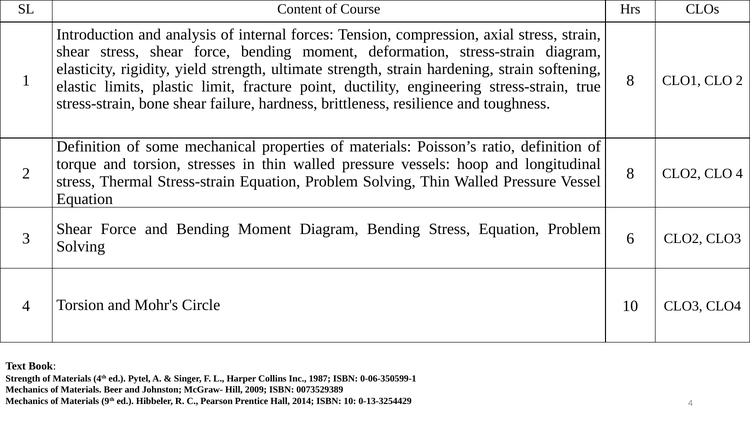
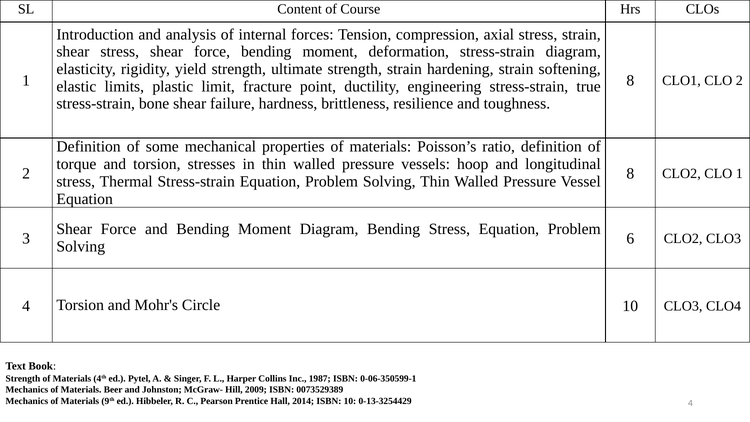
CLO 4: 4 -> 1 (739, 173)
